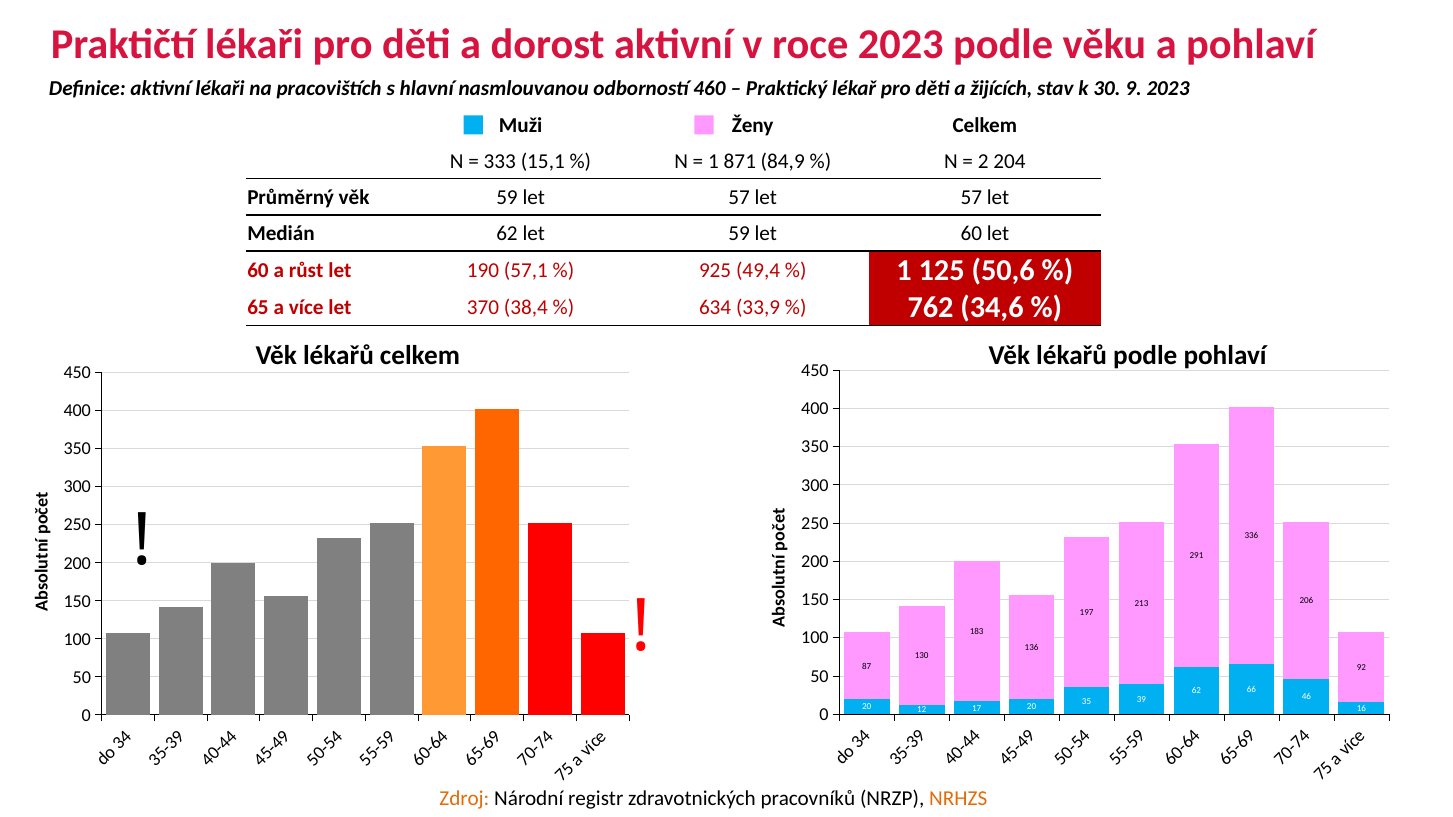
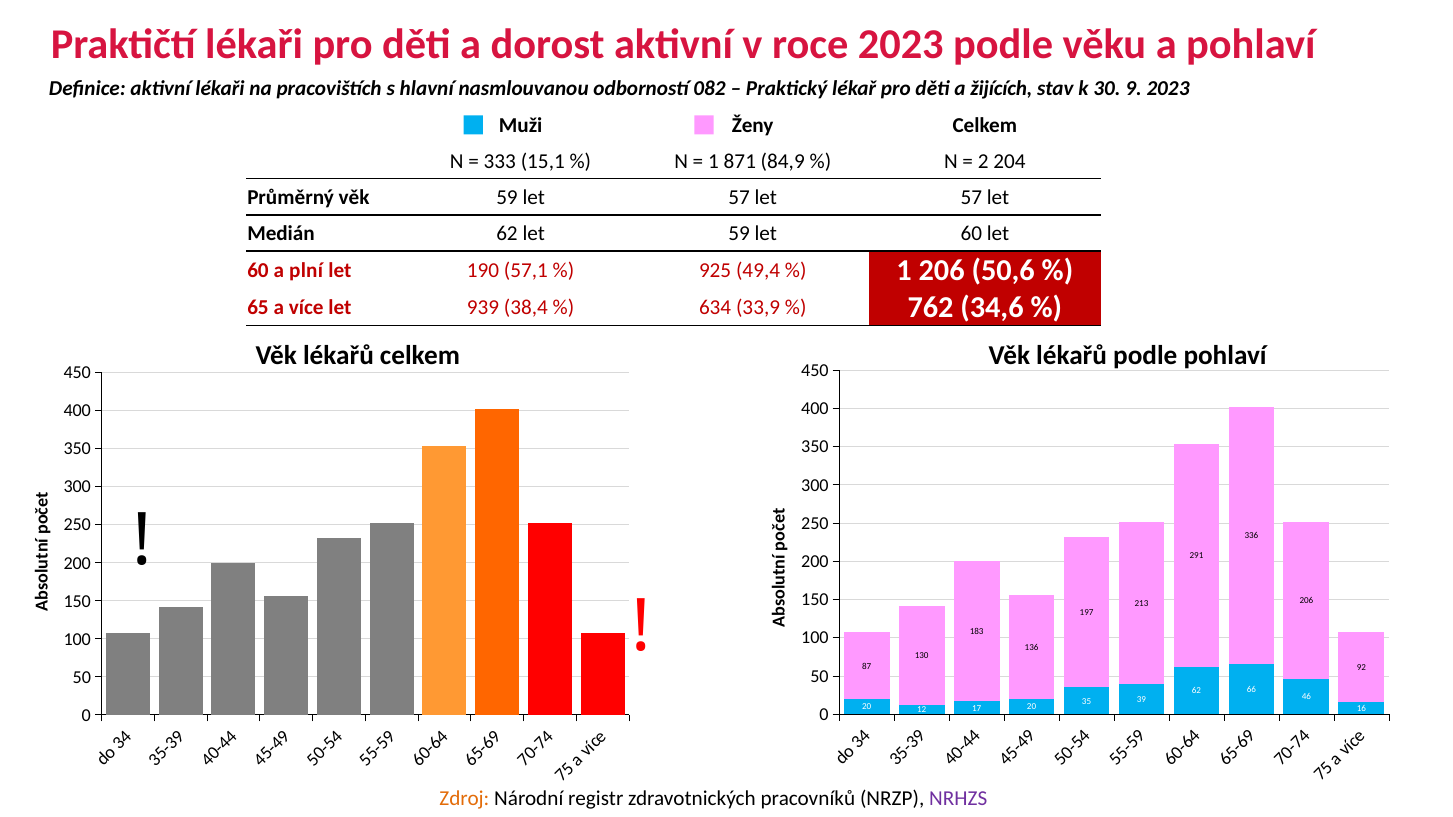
460: 460 -> 082 (710, 89)
růst: růst -> plní (306, 270)
1 125: 125 -> 206 (942, 271)
370: 370 -> 939 (483, 308)
NRHZS colour: orange -> purple (958, 799)
